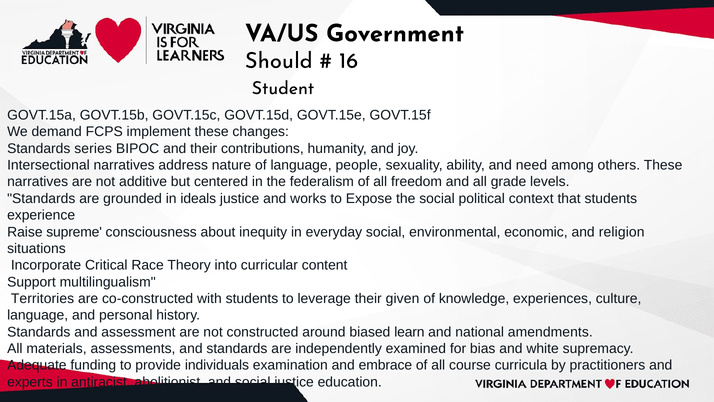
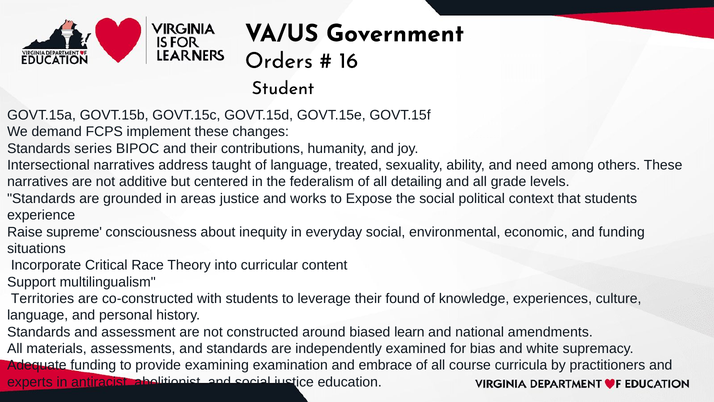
Should: Should -> Orders (279, 61)
nature: nature -> taught (231, 165)
people: people -> treated (359, 165)
freedom: freedom -> detailing (417, 182)
ideals: ideals -> areas (198, 198)
and religion: religion -> funding (622, 232)
given: given -> found (403, 298)
individuals: individuals -> examining (217, 365)
